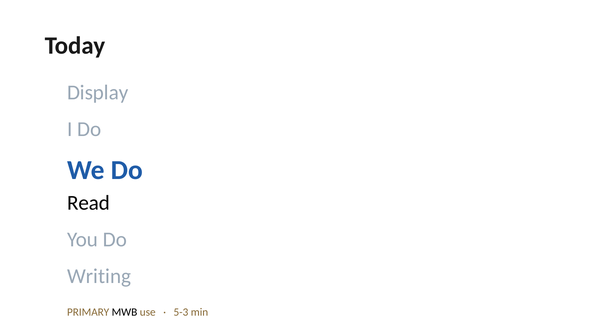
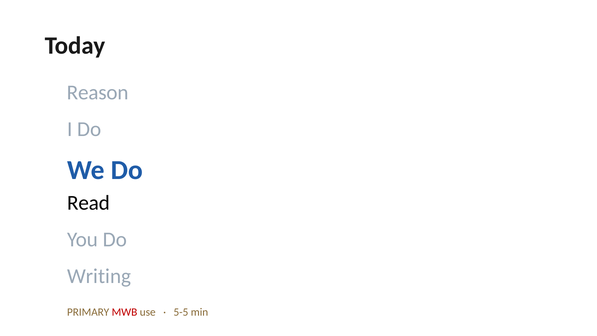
Display: Display -> Reason (98, 92)
MWB colour: black -> red (124, 312)
5-3: 5-3 -> 5-5 (181, 312)
